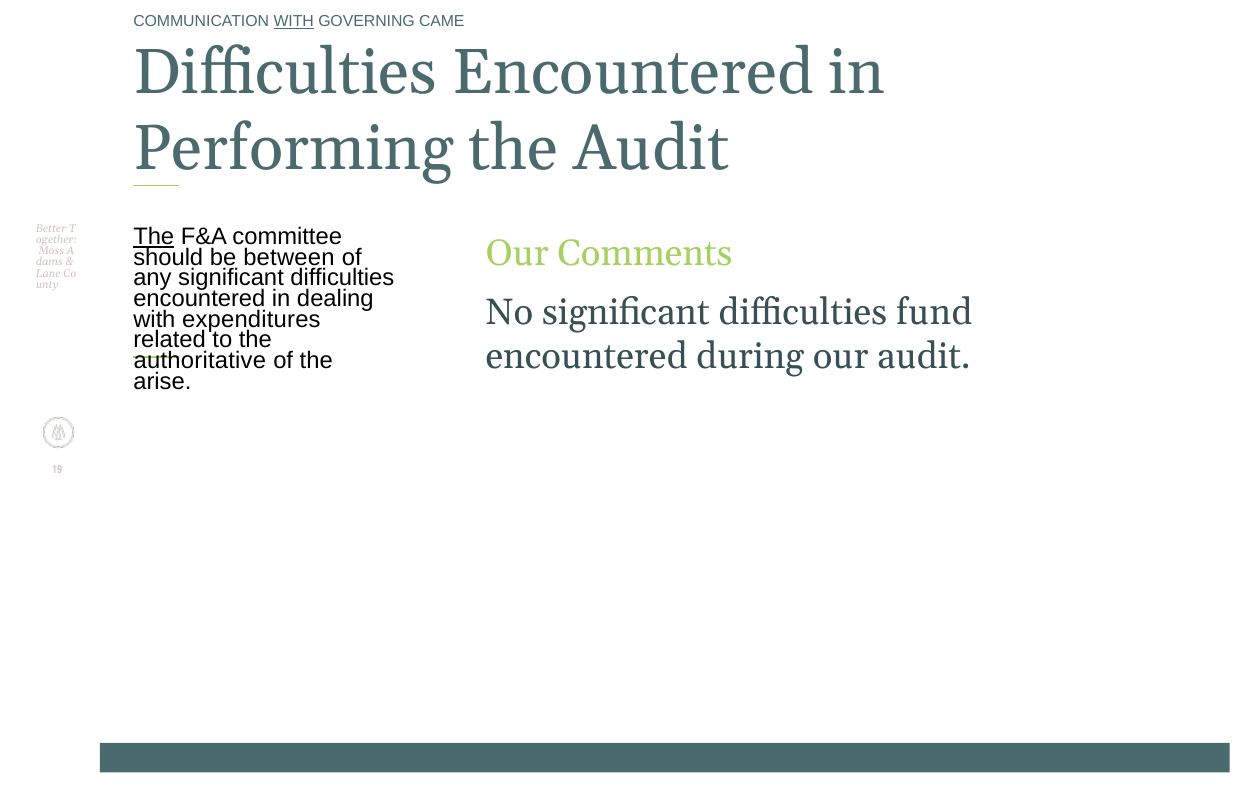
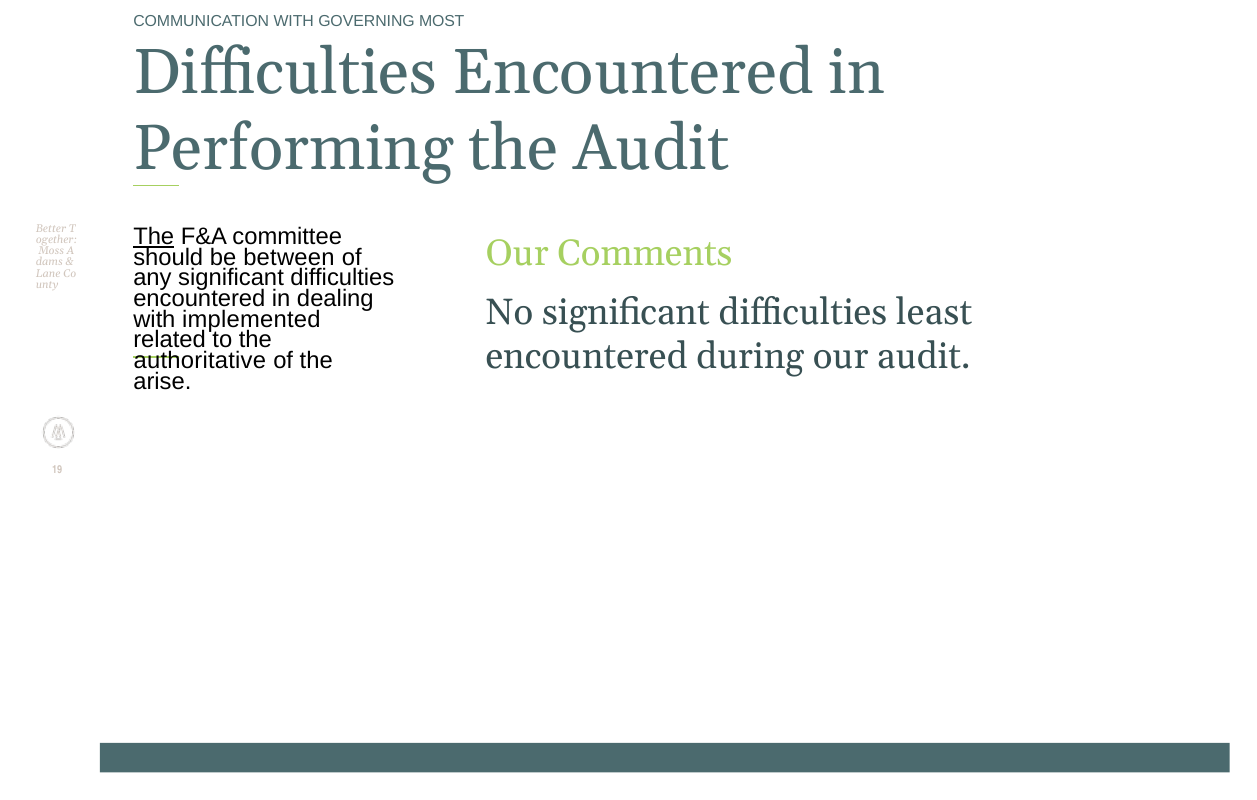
WITH underline: present -> none (294, 21)
CAME: CAME -> MOST (442, 21)
fund: fund -> least (934, 313)
expenditures: expenditures -> implemented (251, 319)
